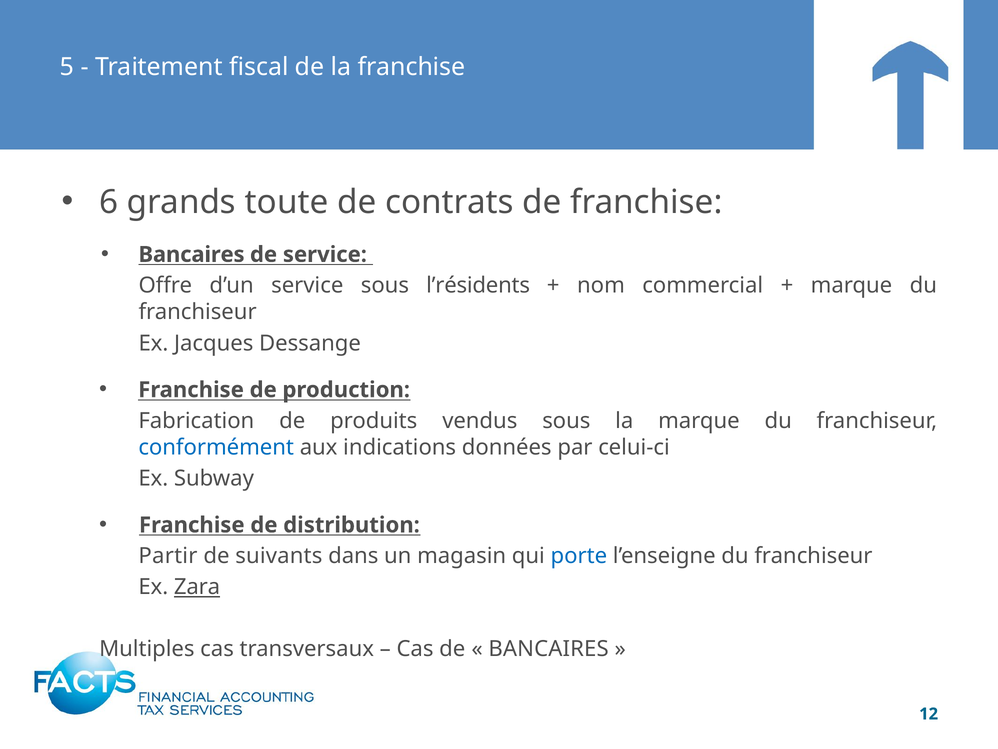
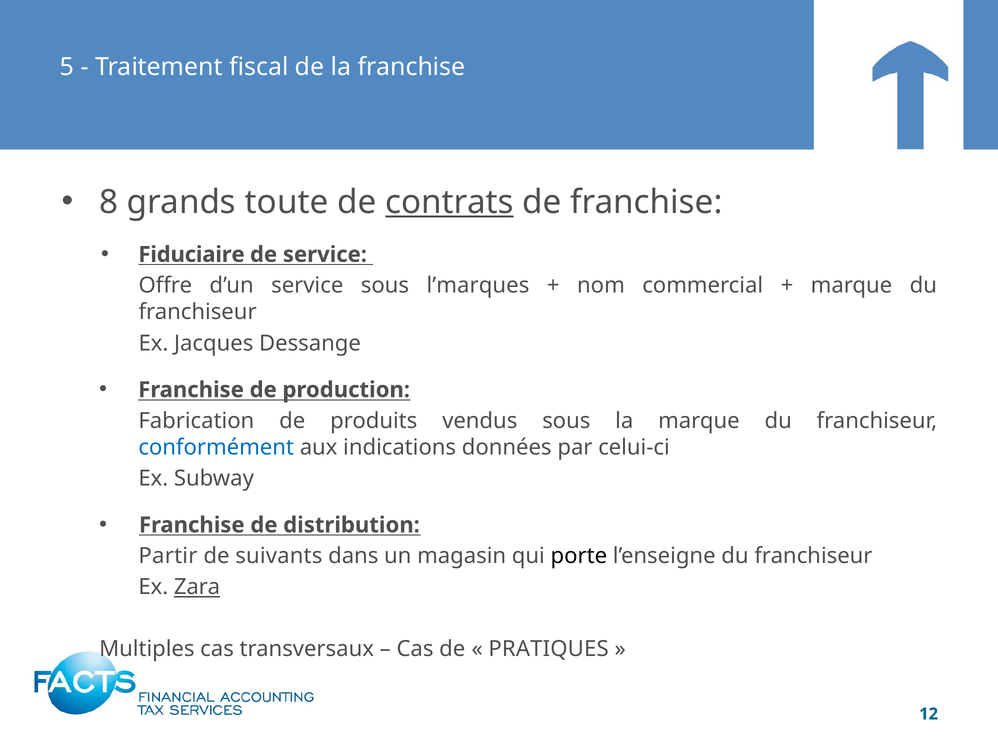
6: 6 -> 8 (109, 202)
contrats underline: none -> present (449, 202)
Bancaires: Bancaires -> Fiduciaire (192, 254)
l’résidents: l’résidents -> l’marques (478, 285)
porte colour: blue -> black (579, 556)
BANCAIRES: BANCAIRES -> PRATIQUES (549, 649)
